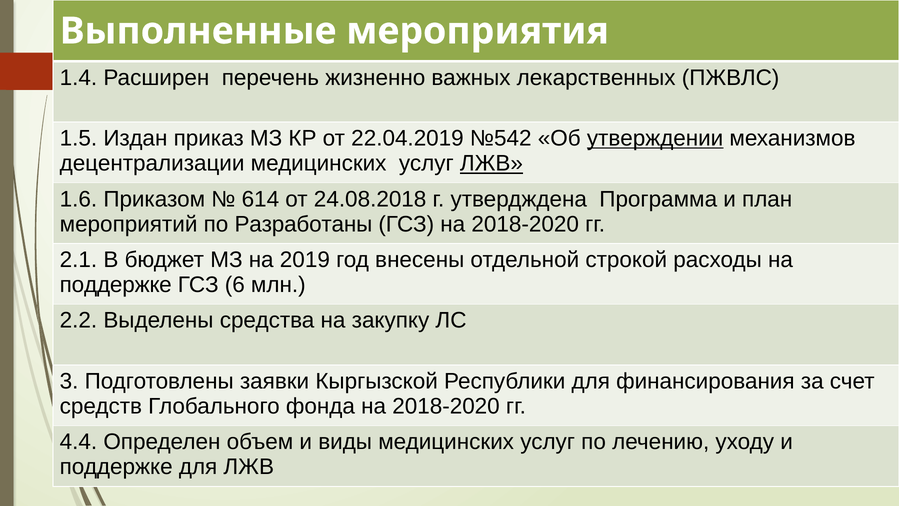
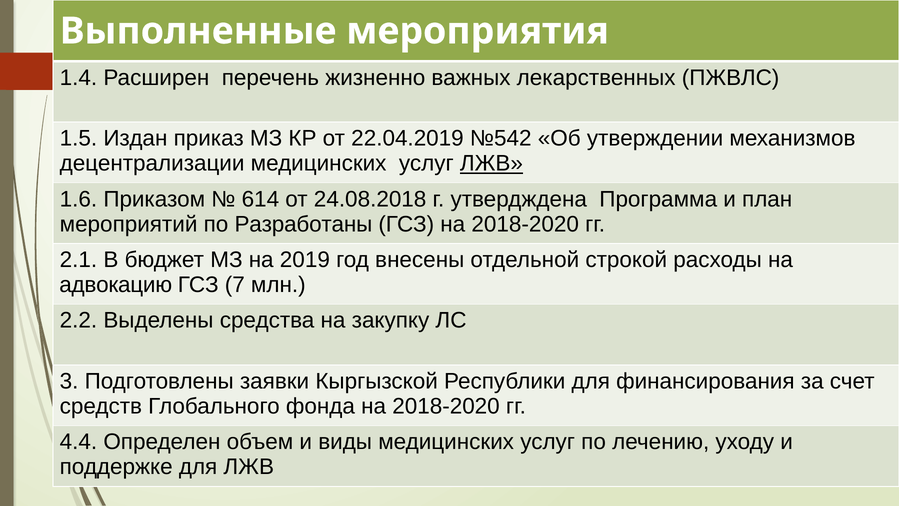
утверждении underline: present -> none (655, 138)
поддержке: поддержке -> адвокацию (116, 285)
6: 6 -> 7 (235, 285)
